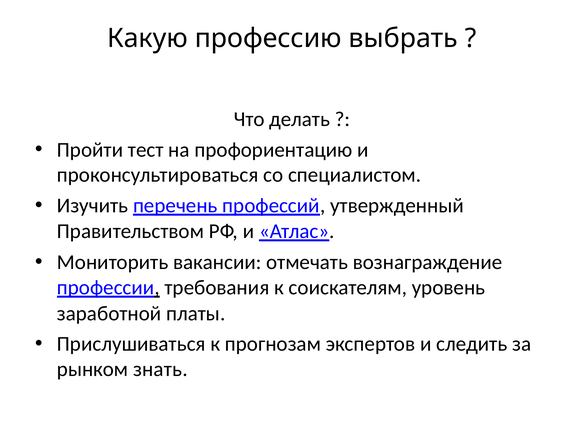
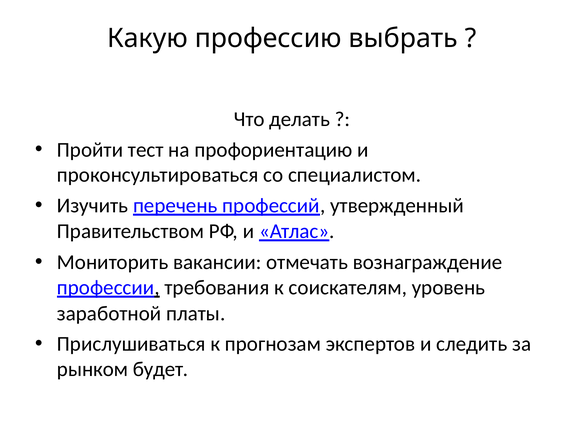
знать: знать -> будет (161, 369)
